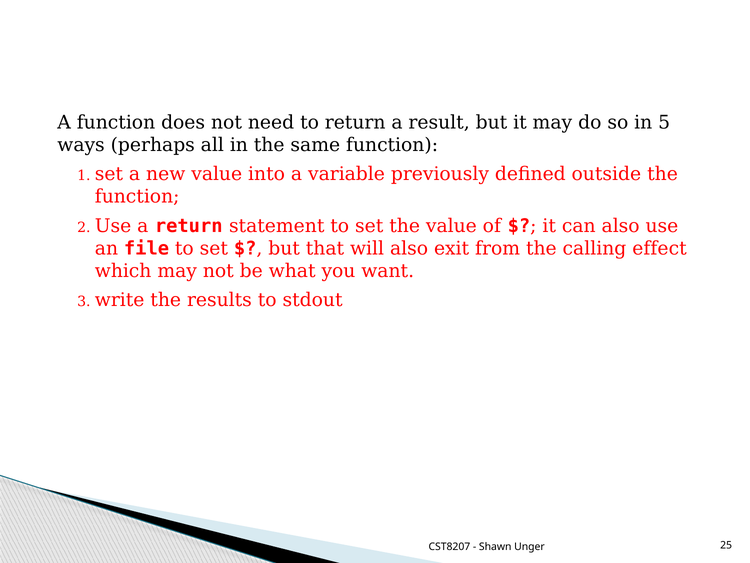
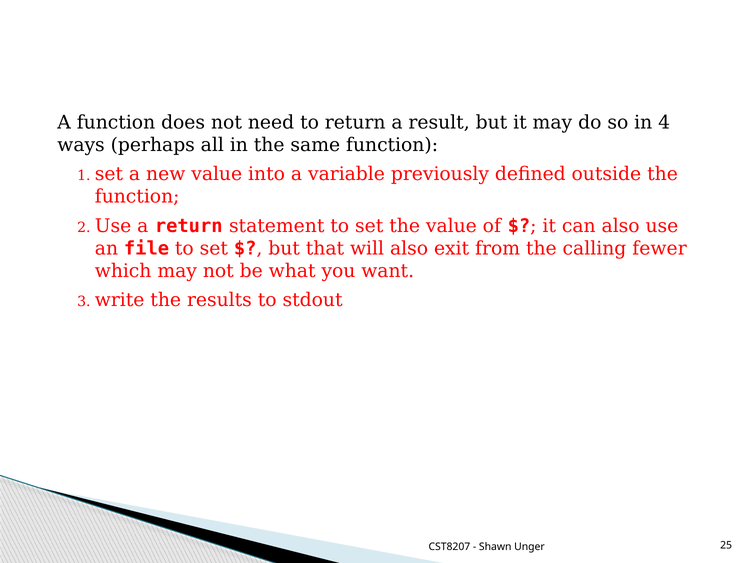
5: 5 -> 4 (664, 122)
effect: effect -> fewer (660, 248)
